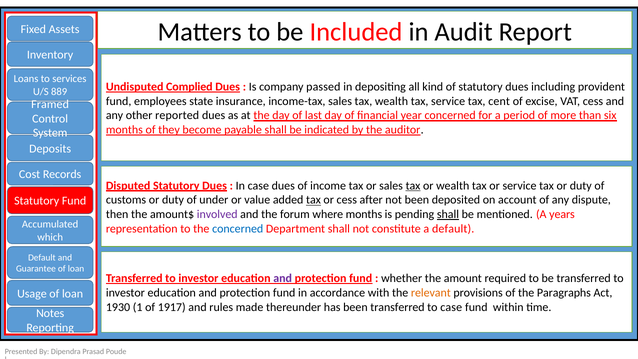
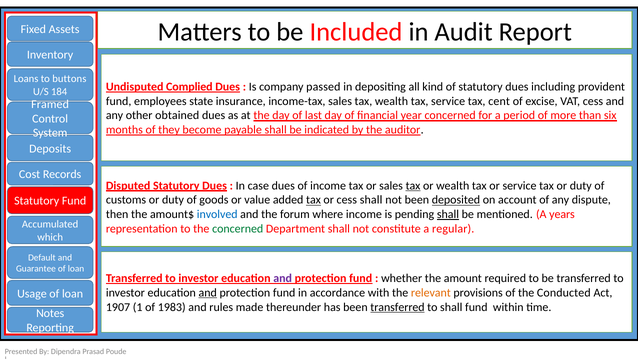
services: services -> buttons (69, 79)
889: 889 -> 184 (59, 92)
reported: reported -> obtained (177, 115)
under: under -> goods (214, 200)
cess after: after -> shall (371, 200)
deposited underline: none -> present (456, 200)
involved colour: purple -> blue (217, 214)
where months: months -> income (364, 214)
concerned colour: blue -> green (238, 229)
a default: default -> regular (453, 229)
and underline: none -> present (208, 293)
Paragraphs: Paragraphs -> Conducted (564, 293)
1930: 1930 -> 1907 (118, 307)
1917: 1917 -> 1983 (172, 307)
transferred underline: none -> present (397, 307)
to case: case -> shall (451, 307)
